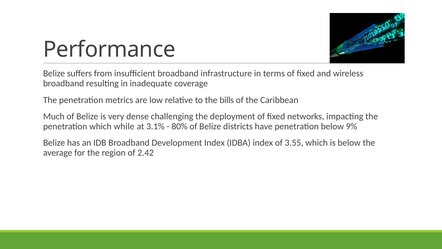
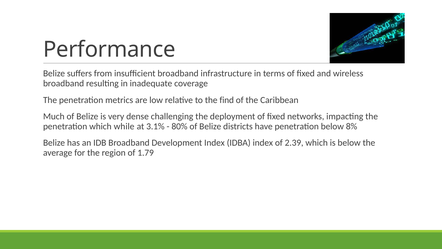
bills: bills -> find (227, 100)
9%: 9% -> 8% (352, 126)
3.55: 3.55 -> 2.39 (294, 143)
2.42: 2.42 -> 1.79 (146, 153)
